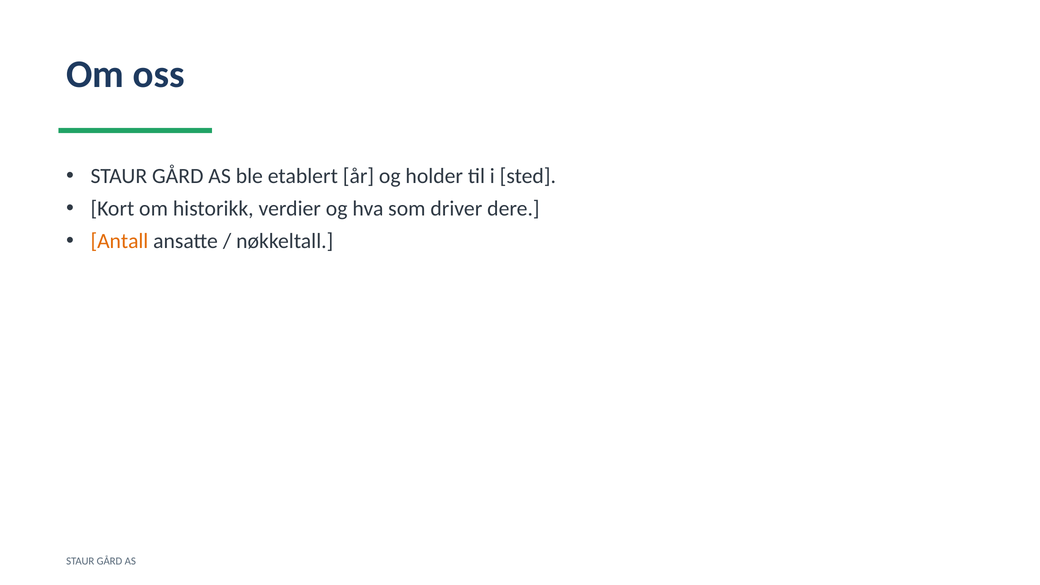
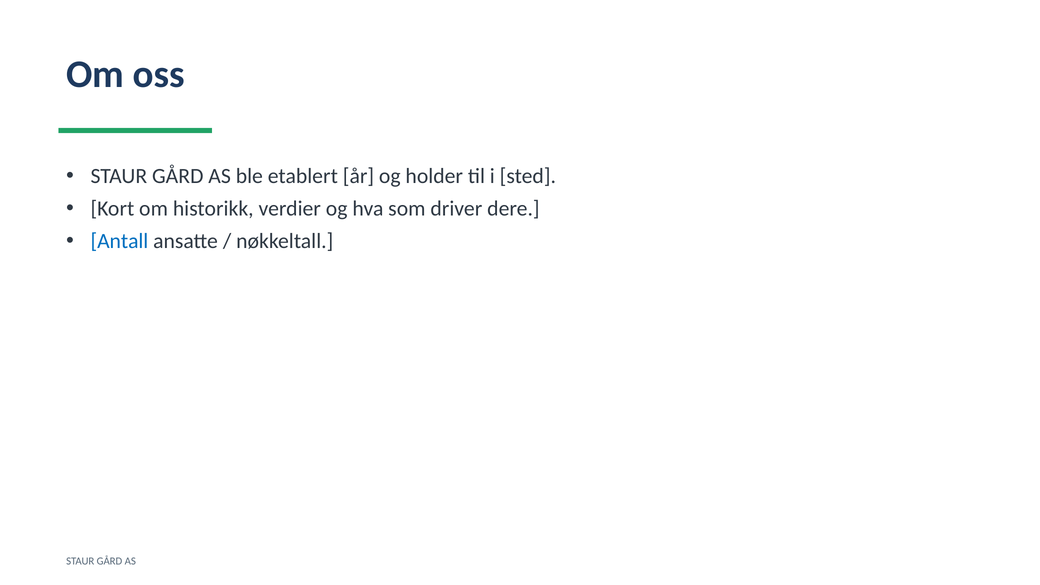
Antall colour: orange -> blue (119, 241)
